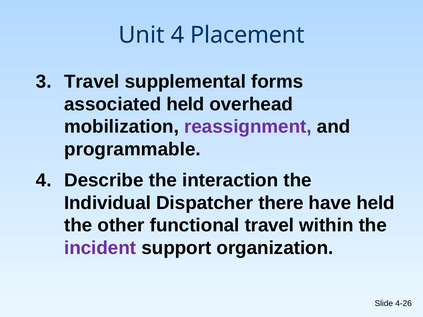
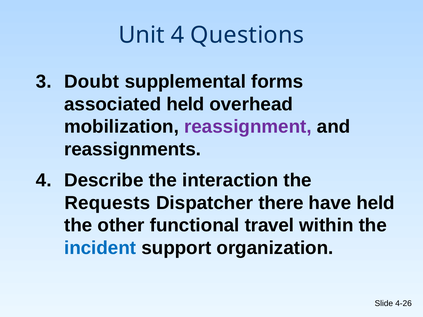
Placement: Placement -> Questions (247, 35)
Travel: Travel -> Doubt (92, 82)
programmable: programmable -> reassignments (133, 149)
Individual: Individual -> Requests (107, 203)
incident colour: purple -> blue (100, 248)
